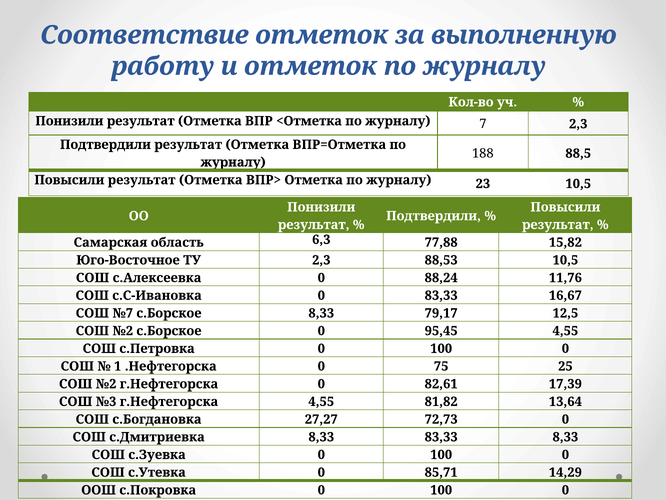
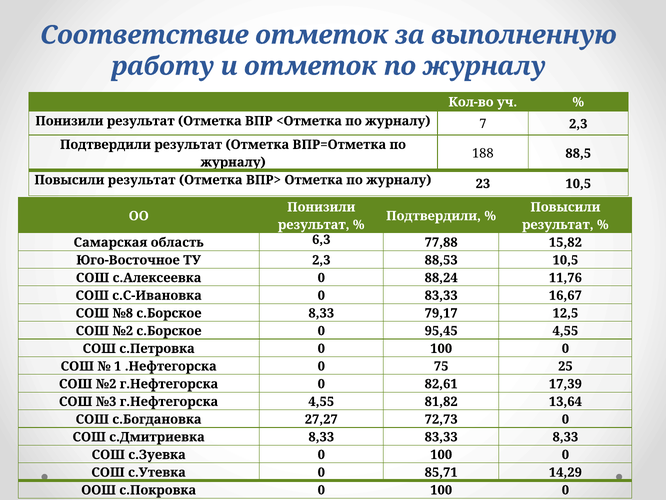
№7: №7 -> №8 (123, 313)
